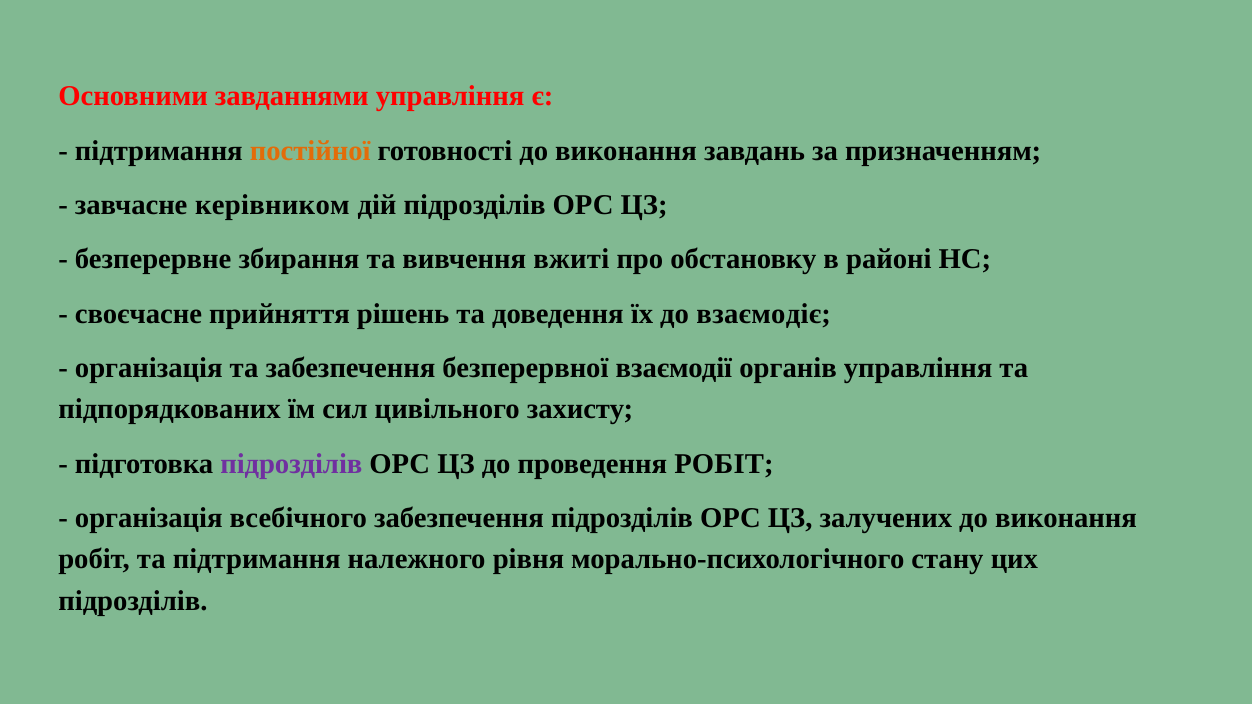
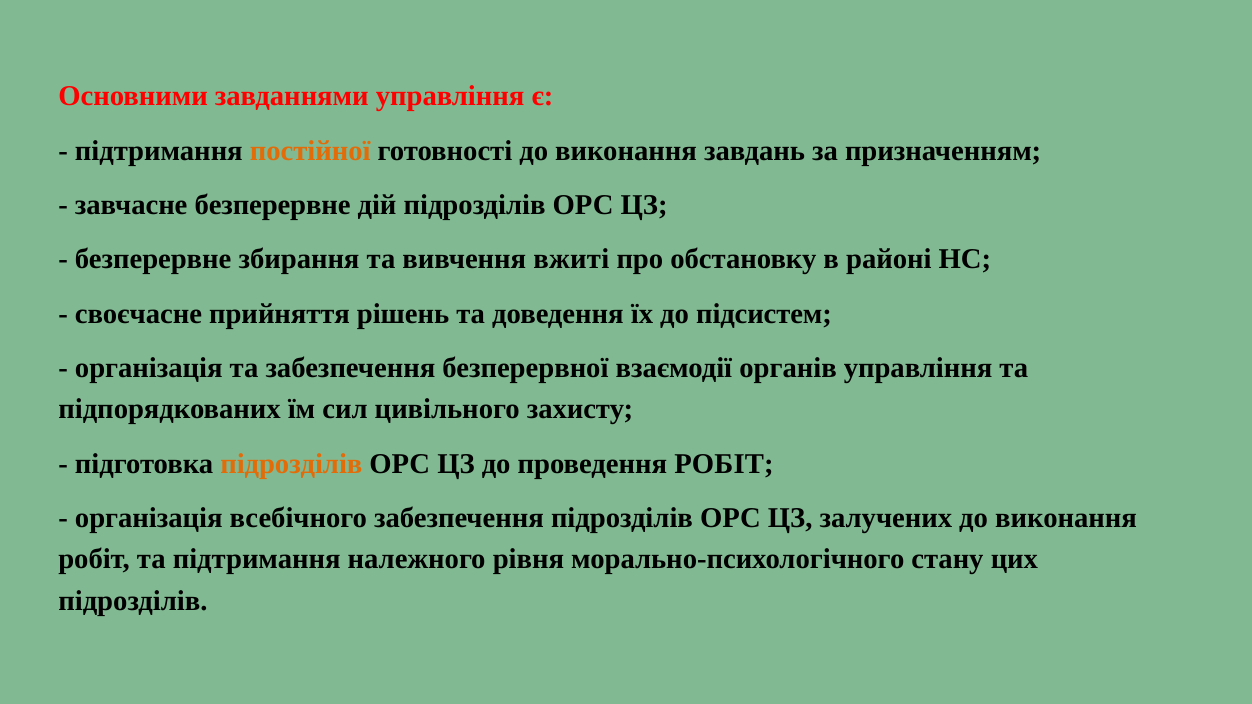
завчасне керівником: керівником -> безперервне (273, 205)
взаємодіє: взаємодіє -> підсистем (764, 314)
підрозділів colour: purple -> orange (291, 464)
